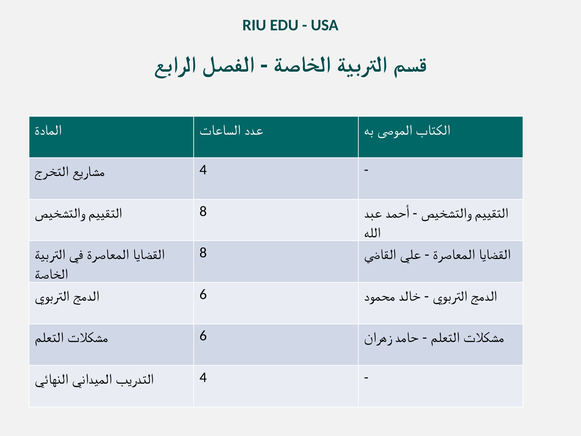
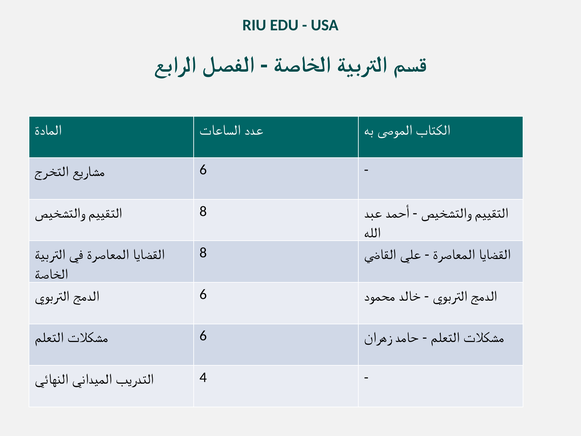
4: 4 -> 6 (203, 170)
